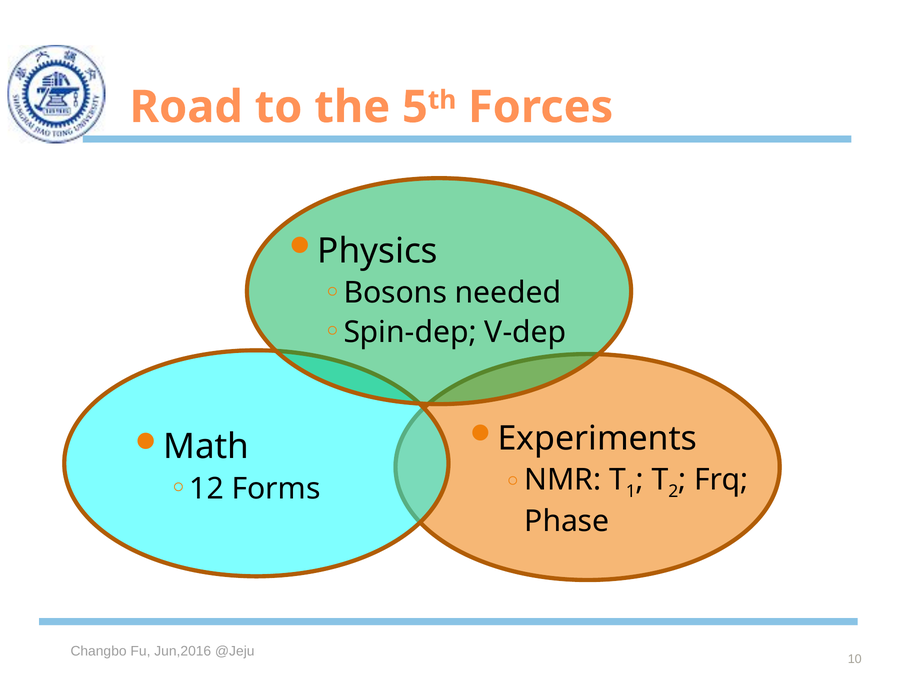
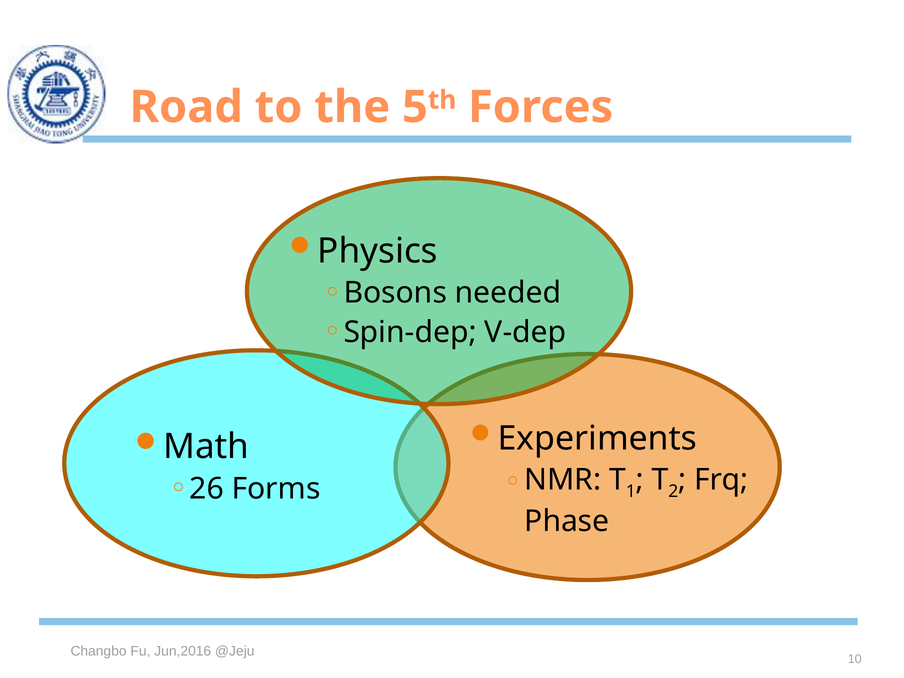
12: 12 -> 26 (207, 489)
